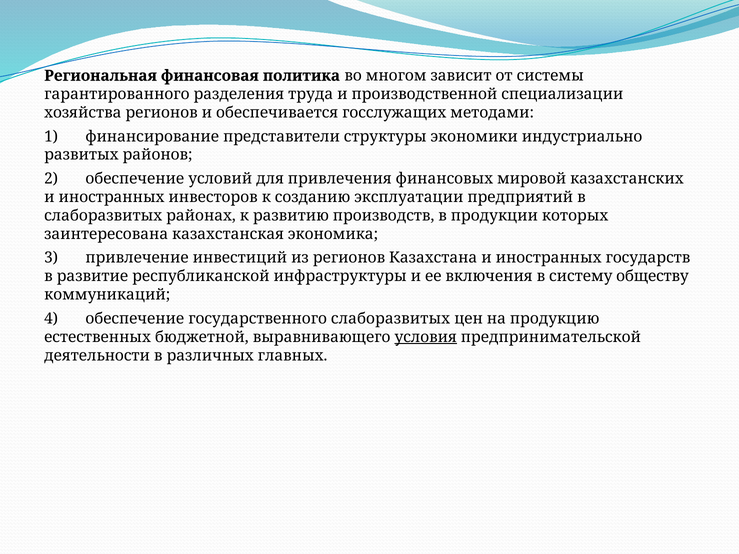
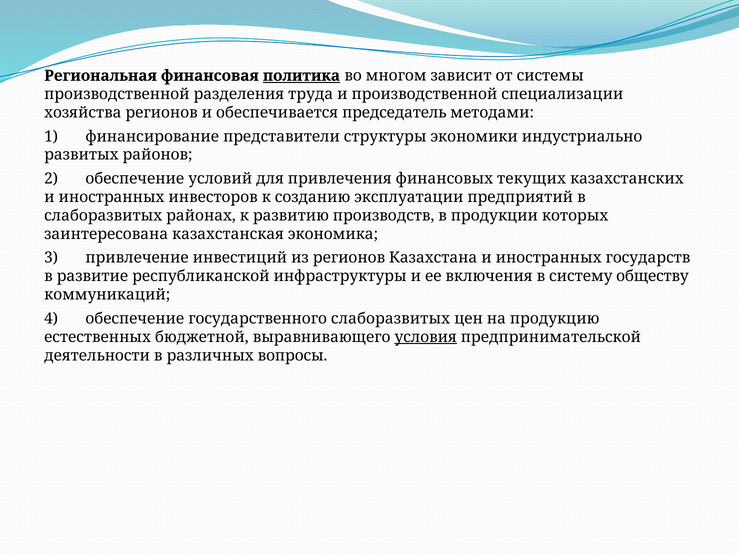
политика underline: none -> present (301, 76)
гарантированного: гарантированного -> производственной (117, 94)
госслужащих: госслужащих -> председатель (394, 113)
мировой: мировой -> текущих (532, 179)
главных: главных -> вопросы (293, 356)
